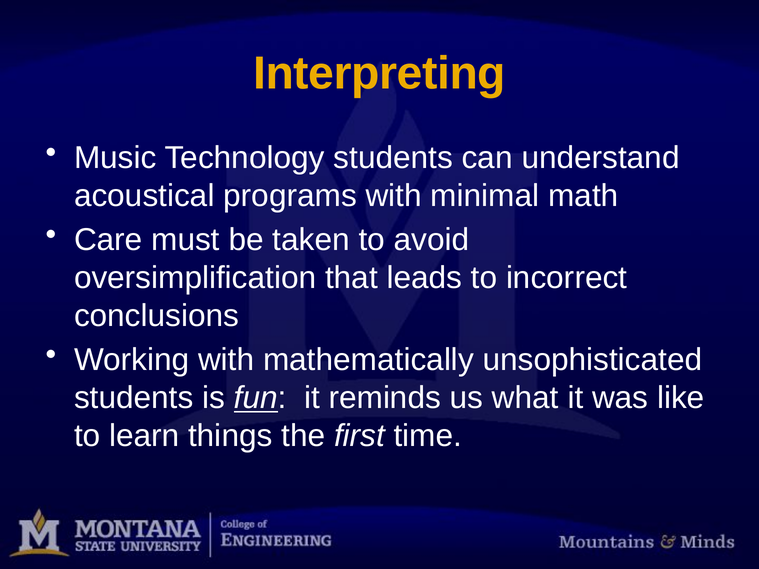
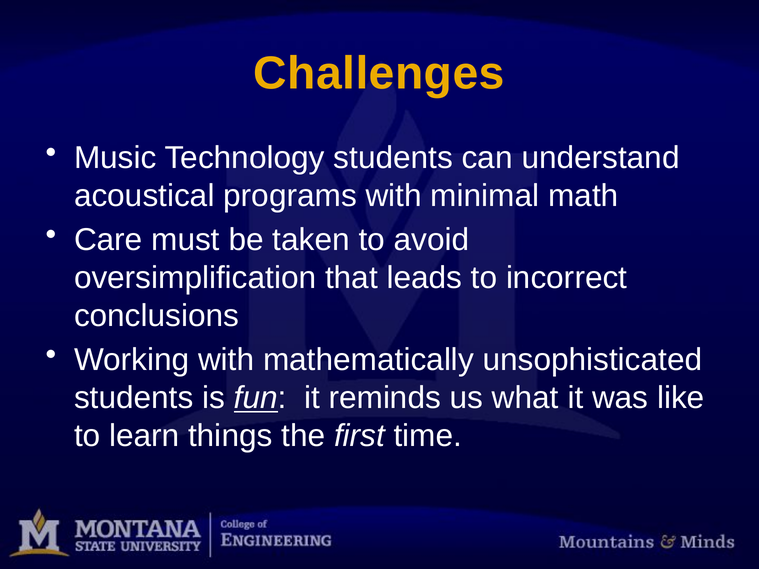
Interpreting: Interpreting -> Challenges (379, 73)
